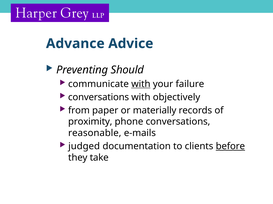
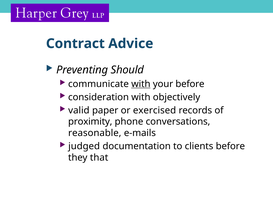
Advance: Advance -> Contract (75, 44)
your failure: failure -> before (190, 84)
conversations: conversations -> consideration (99, 97)
from: from -> valid (79, 111)
materially: materially -> exercised (155, 111)
before underline: present -> none (230, 147)
take: take -> that (99, 158)
